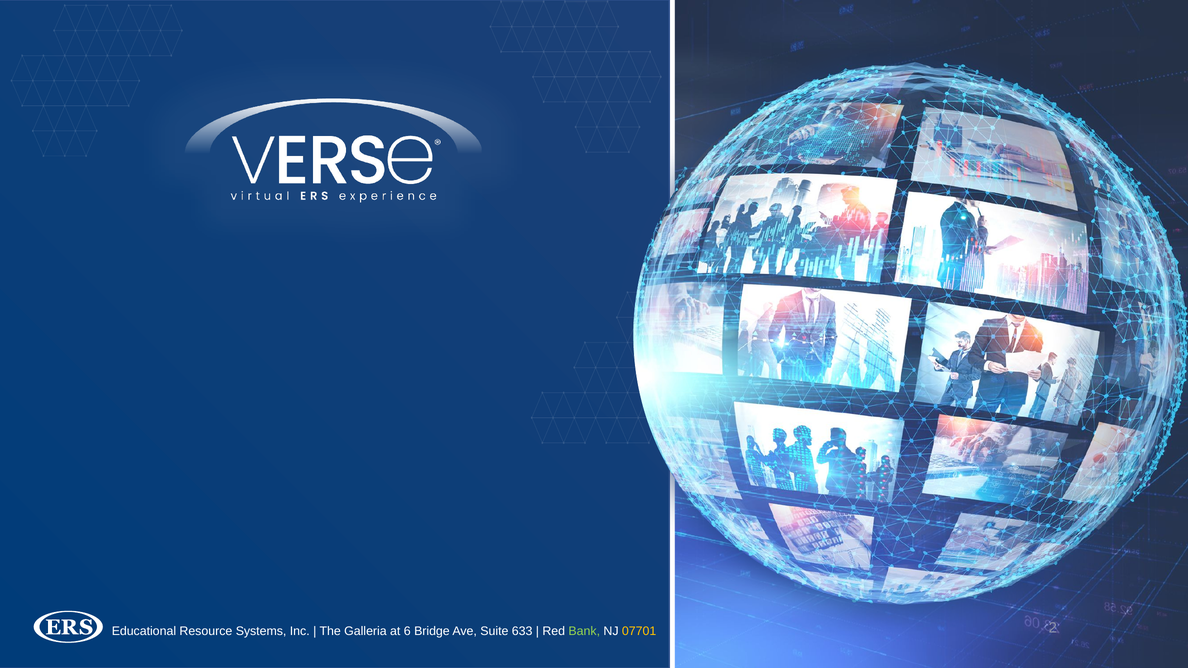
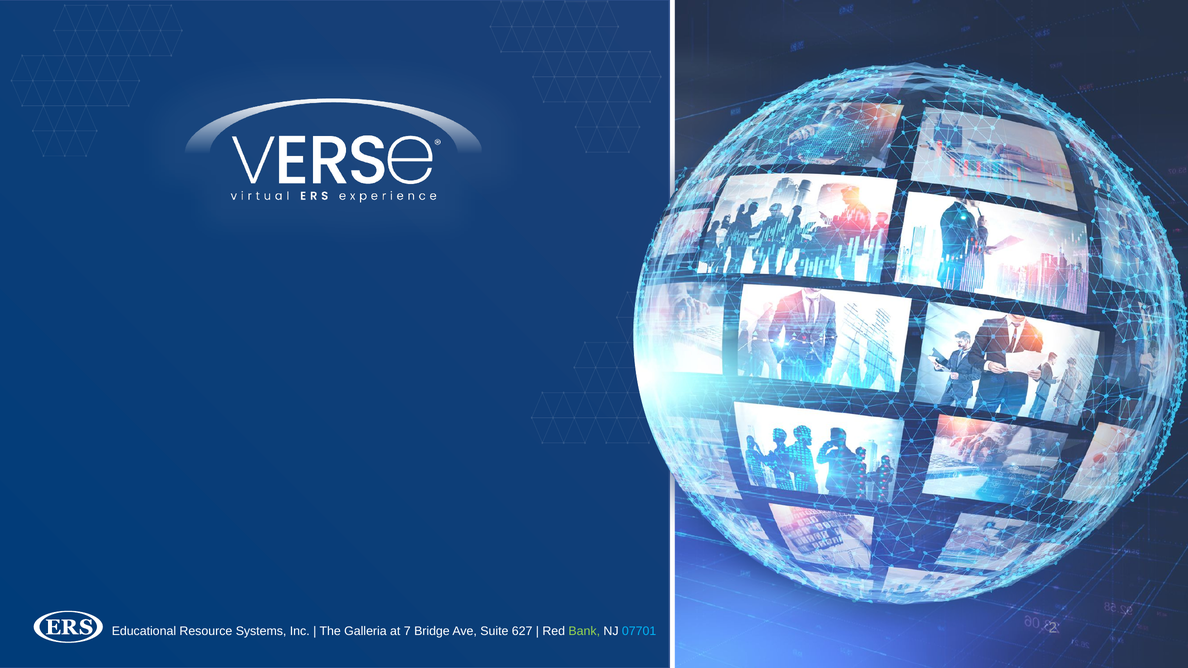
6: 6 -> 7 (407, 631)
633: 633 -> 627 (522, 631)
07701 colour: yellow -> light blue (639, 631)
